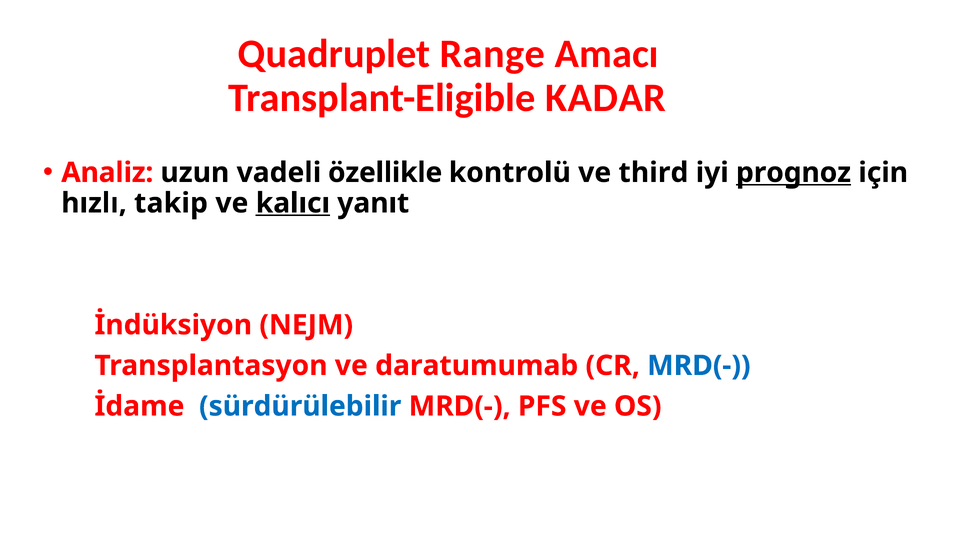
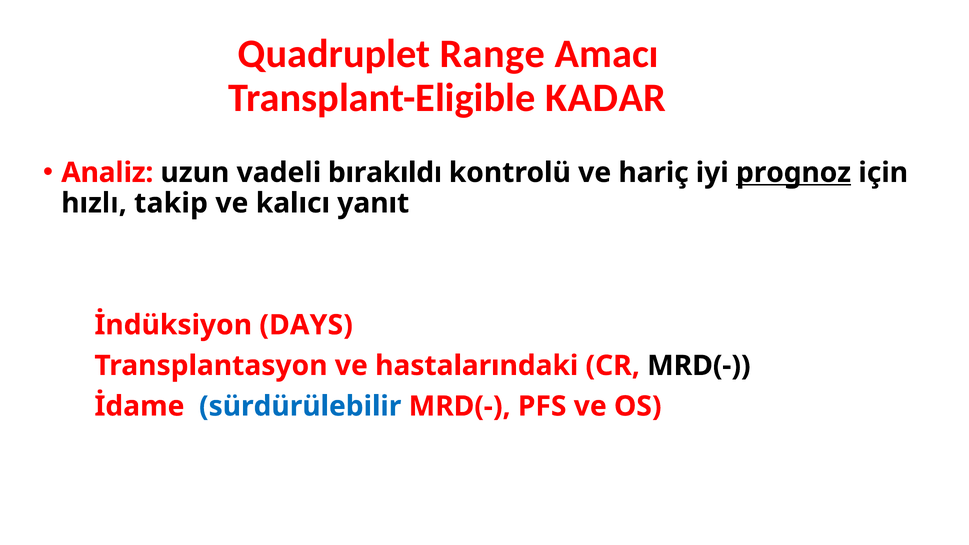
özellikle: özellikle -> bırakıldı (385, 173)
third: third -> hariç (654, 173)
kalıcı underline: present -> none (293, 203)
NEJM: NEJM -> DAYS (306, 325)
daratumumab: daratumumab -> hastalarındaki (477, 366)
MRD(- colour: blue -> black (699, 366)
